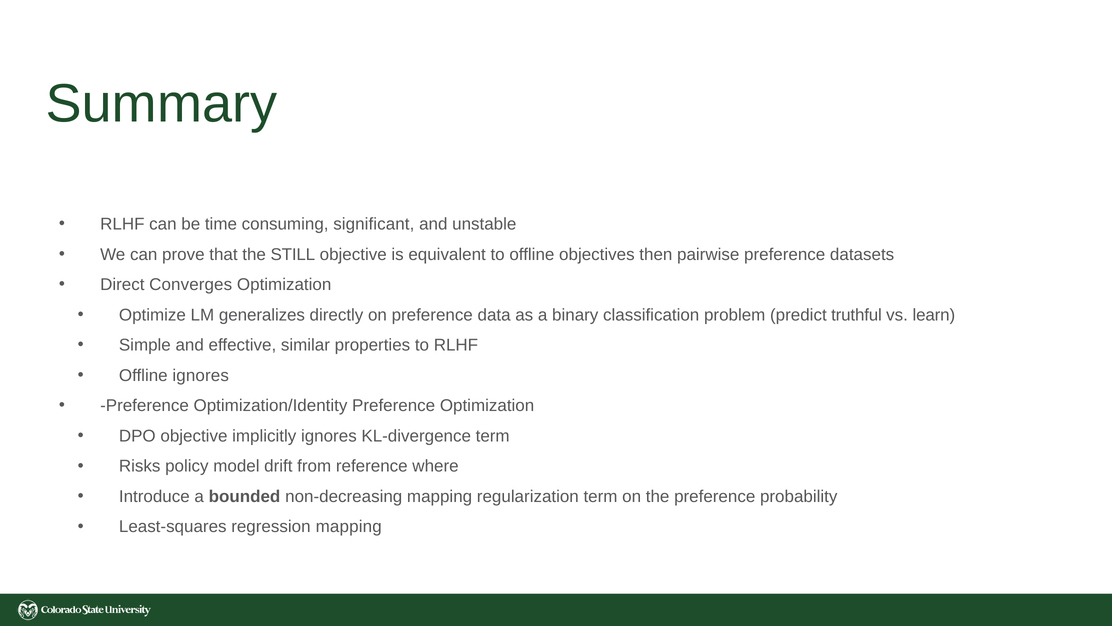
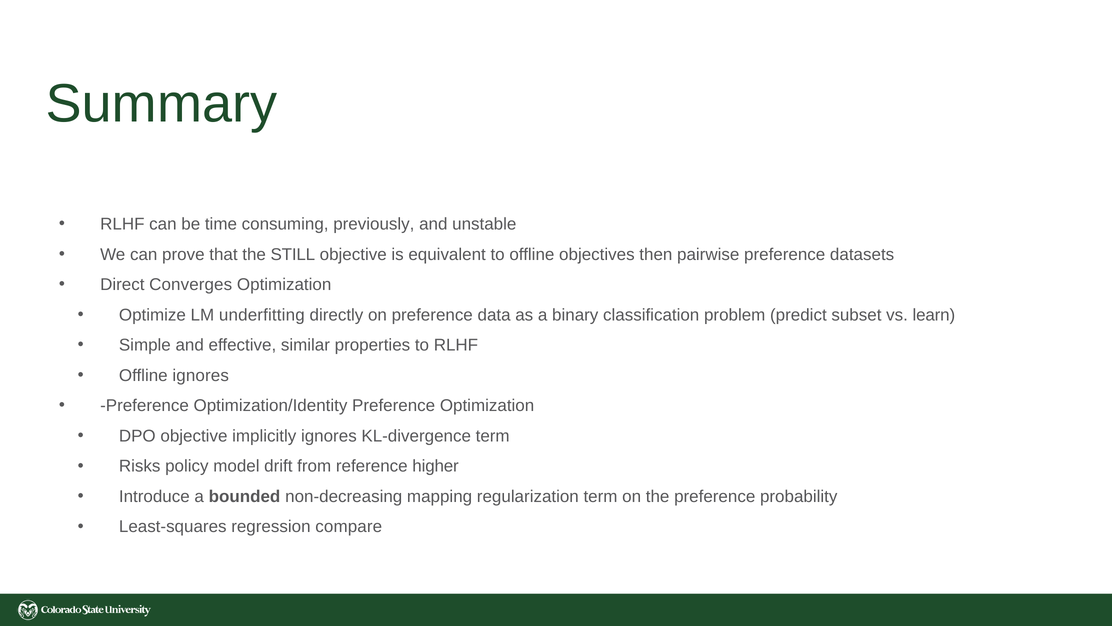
significant: significant -> previously (374, 224)
generalizes: generalizes -> underfitting (262, 315)
truthful: truthful -> subset (856, 315)
where: where -> higher (436, 466)
regression mapping: mapping -> compare (349, 526)
